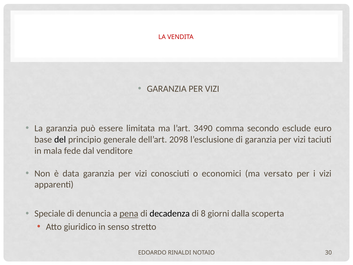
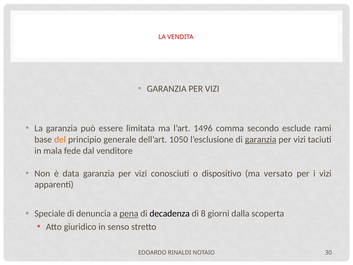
3490: 3490 -> 1496 (203, 128)
euro: euro -> rami (323, 128)
del colour: black -> orange (60, 139)
2098: 2098 -> 1050 (179, 139)
garanzia underline: none -> present (261, 139)
economici: economici -> dispositivo (222, 173)
